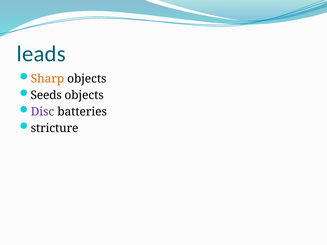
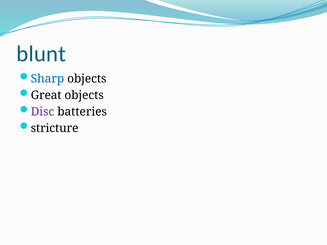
leads: leads -> blunt (41, 54)
Sharp colour: orange -> blue (47, 79)
Seeds: Seeds -> Great (46, 95)
